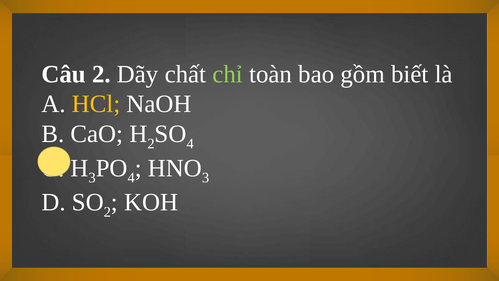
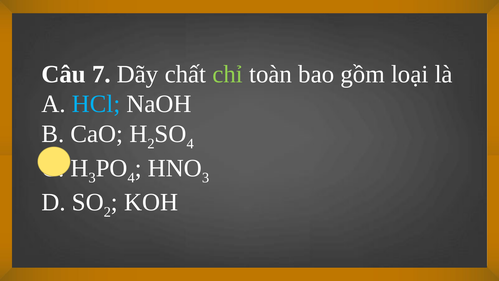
Câu 2: 2 -> 7 (101, 74)
biết: biết -> loại (410, 74)
HCl colour: yellow -> light blue (96, 104)
